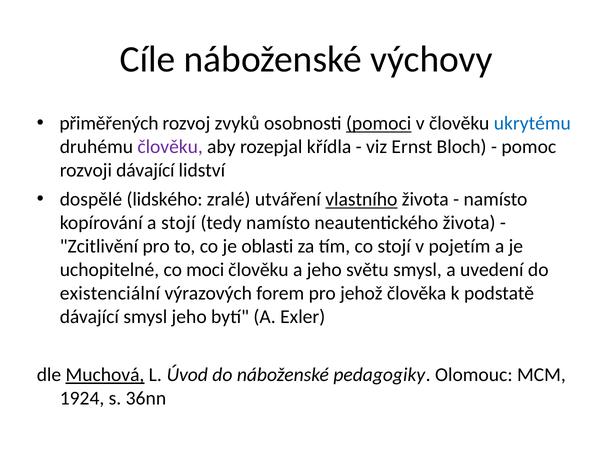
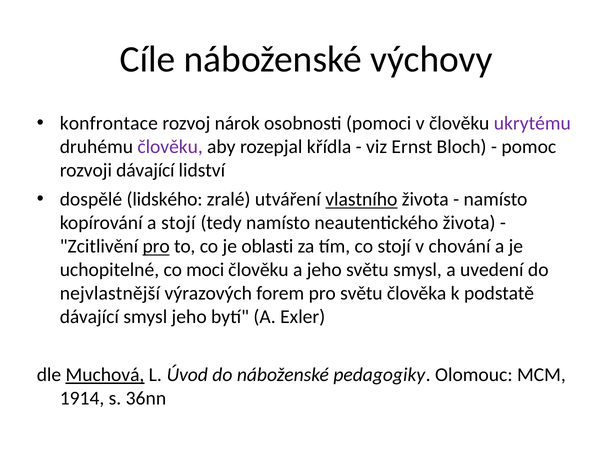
přiměřených: přiměřených -> konfrontace (109, 123)
zvyků: zvyků -> nárok (237, 123)
pomoci underline: present -> none (379, 123)
ukrytému colour: blue -> purple (532, 123)
pro underline: none -> present (156, 246)
pojetím: pojetím -> chování (460, 246)
existenciální: existenciální -> nejvlastnější (110, 293)
pro jehož: jehož -> světu (361, 293)
1924: 1924 -> 1914 (82, 398)
